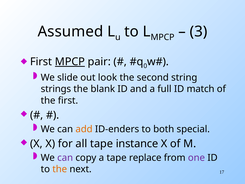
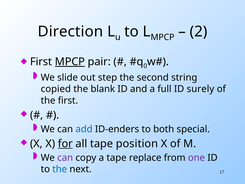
Assumed: Assumed -> Direction (70, 31)
3: 3 -> 2 (199, 31)
look: look -> step (108, 77)
strings: strings -> copied (56, 89)
match: match -> surely (200, 89)
add colour: orange -> blue (84, 129)
for underline: none -> present (65, 143)
instance: instance -> position (137, 143)
the colour: orange -> blue (60, 169)
